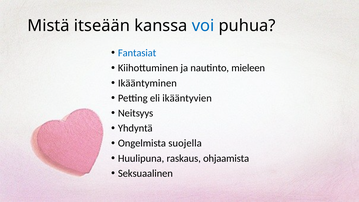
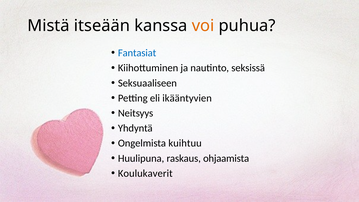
voi colour: blue -> orange (203, 26)
mieleen: mieleen -> seksissä (248, 68)
Ikääntyminen: Ikääntyminen -> Seksuaaliseen (147, 83)
suojella: suojella -> kuihtuu (185, 143)
Seksuaalinen: Seksuaalinen -> Koulukaverit (145, 173)
